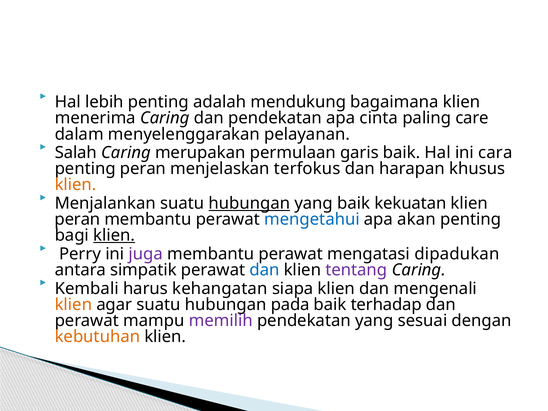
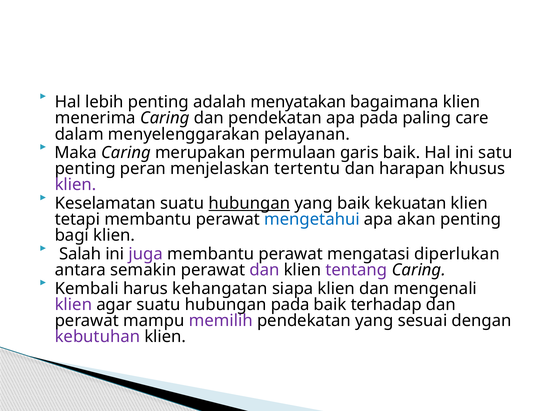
mendukung: mendukung -> menyatakan (298, 102)
apa cinta: cinta -> pada (379, 118)
Salah: Salah -> Maka (76, 153)
cara: cara -> satu (495, 153)
terfokus: terfokus -> tertentu (307, 169)
klien colour: orange -> purple (76, 185)
Menjalankan: Menjalankan -> Keselamatan (105, 203)
peran: peran -> tetapi (77, 219)
klien underline: present -> none (114, 235)
Perry: Perry -> Salah (80, 254)
dipadukan: dipadukan -> diperlukan (457, 254)
simpatik: simpatik -> semakin (143, 270)
dan colour: blue -> purple (264, 270)
klien colour: orange -> purple (73, 305)
kebutuhan colour: orange -> purple (97, 337)
